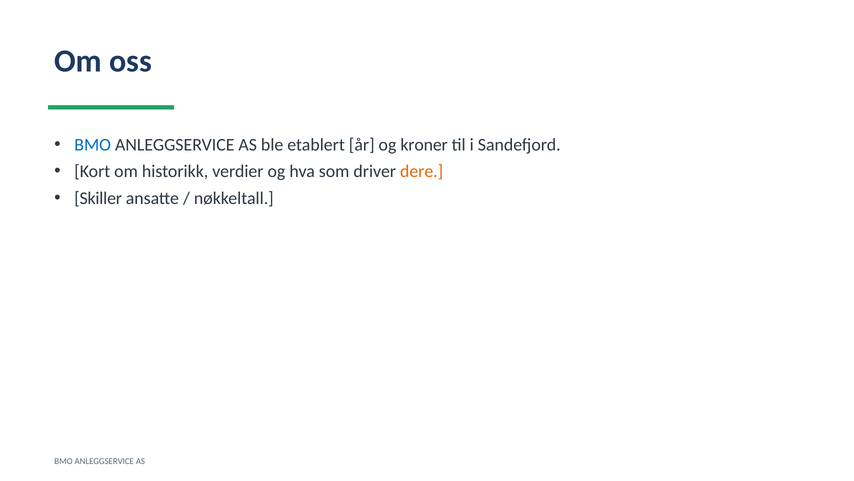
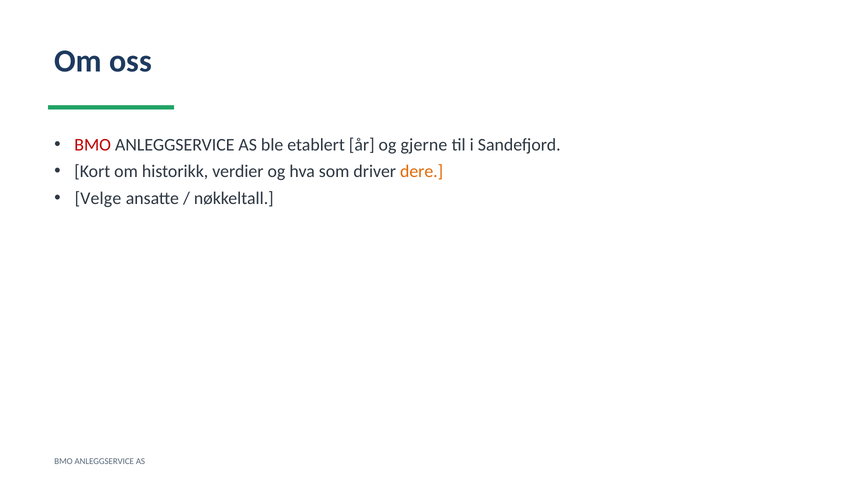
BMO colour: blue -> red (93, 145)
kroner: kroner -> gjerne (424, 145)
Skiller: Skiller -> Velge (98, 198)
